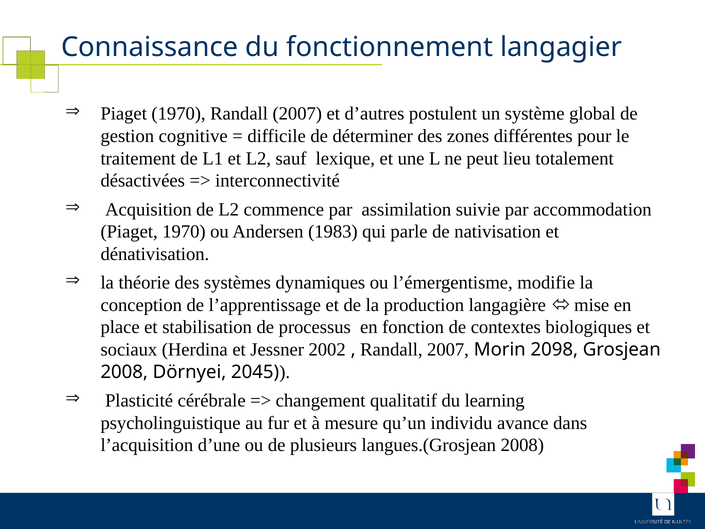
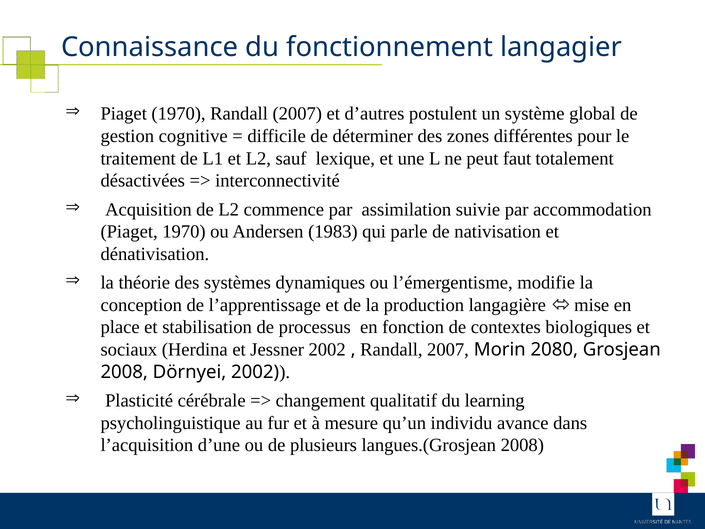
lieu: lieu -> faut (517, 158)
2098: 2098 -> 2080 (554, 349)
Dörnyei 2045: 2045 -> 2002 (255, 372)
